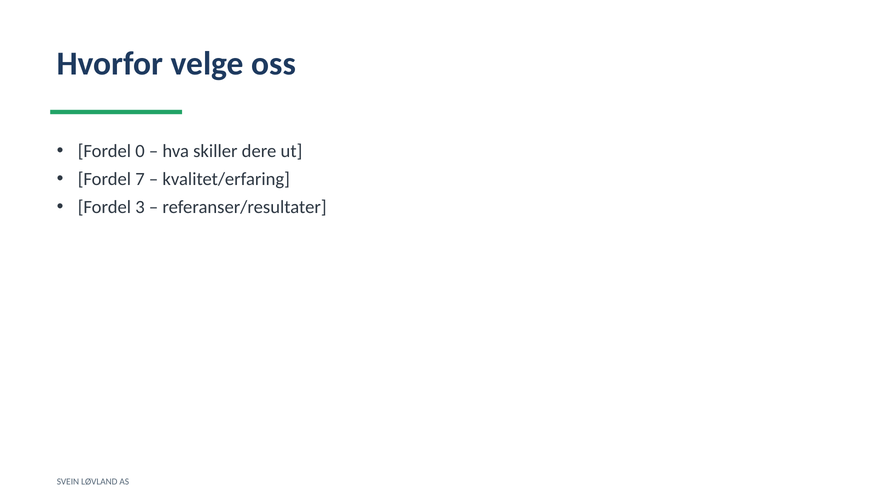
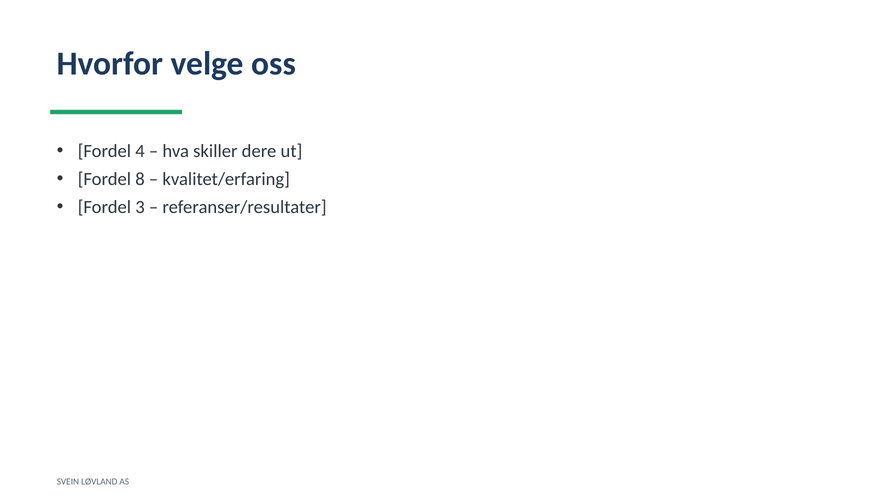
0: 0 -> 4 (140, 151)
7: 7 -> 8 (140, 179)
